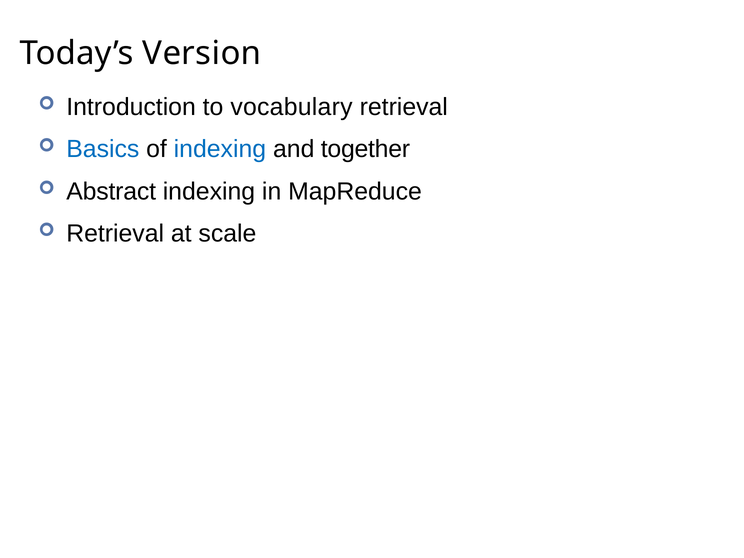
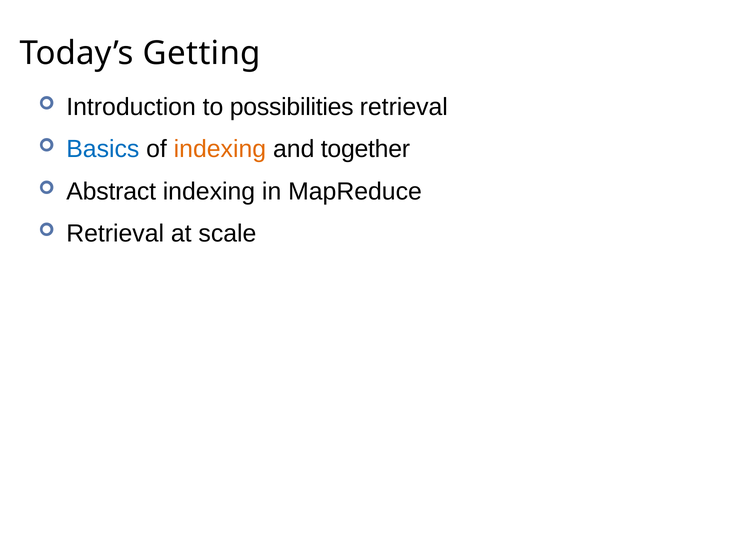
Version: Version -> Getting (202, 53)
vocabulary: vocabulary -> possibilities (292, 107)
indexing colour: blue -> orange (220, 149)
